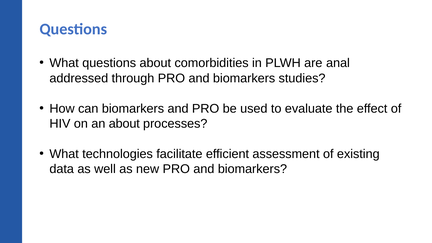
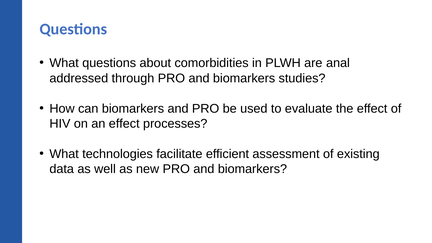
an about: about -> effect (124, 124)
